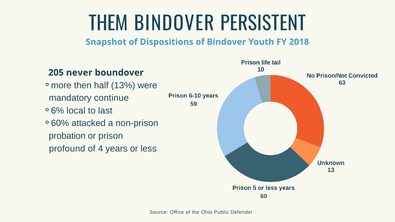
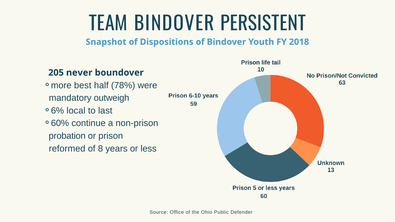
THEM: THEM -> TEAM (108, 24)
then: then -> best (83, 85)
13%: 13% -> 78% (123, 85)
continue: continue -> outweigh (112, 98)
attacked: attacked -> continue (89, 123)
profound: profound -> reformed (67, 149)
4: 4 -> 8 (100, 149)
